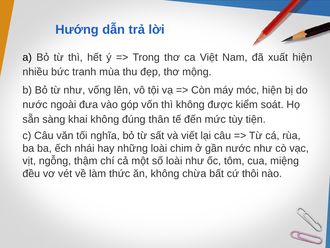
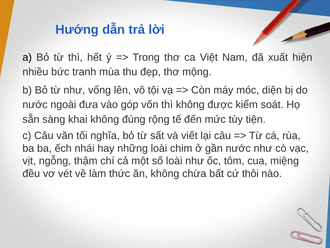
móc hiện: hiện -> diện (272, 90)
thân: thân -> rộng (159, 119)
